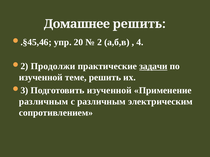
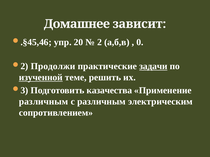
Домашнее решить: решить -> зависит (139, 24)
4: 4 -> 0 (140, 42)
изученной underline: none -> present (41, 78)
Подготовить изученной: изученной -> казачества (109, 91)
